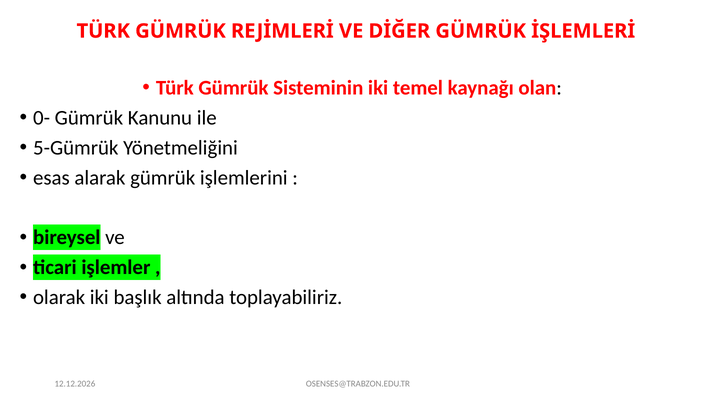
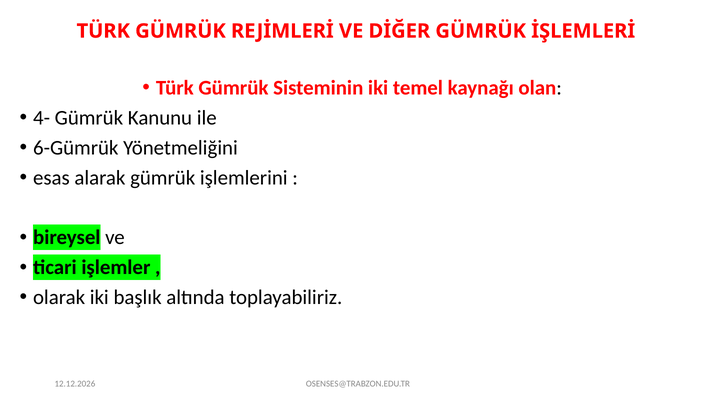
0-: 0- -> 4- (42, 118)
5-Gümrük: 5-Gümrük -> 6-Gümrük (76, 148)
